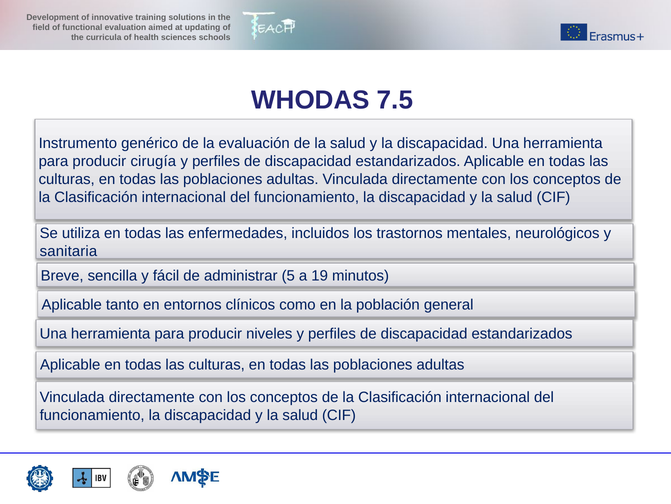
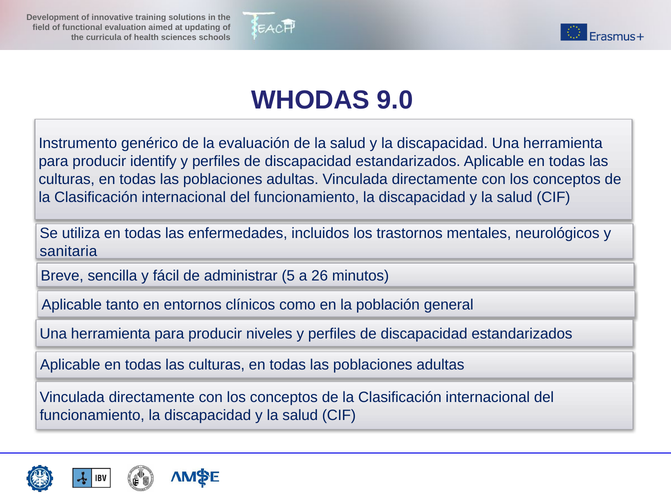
7.5: 7.5 -> 9.0 (395, 100)
cirugía: cirugía -> identify (153, 161)
19: 19 -> 26 (320, 275)
